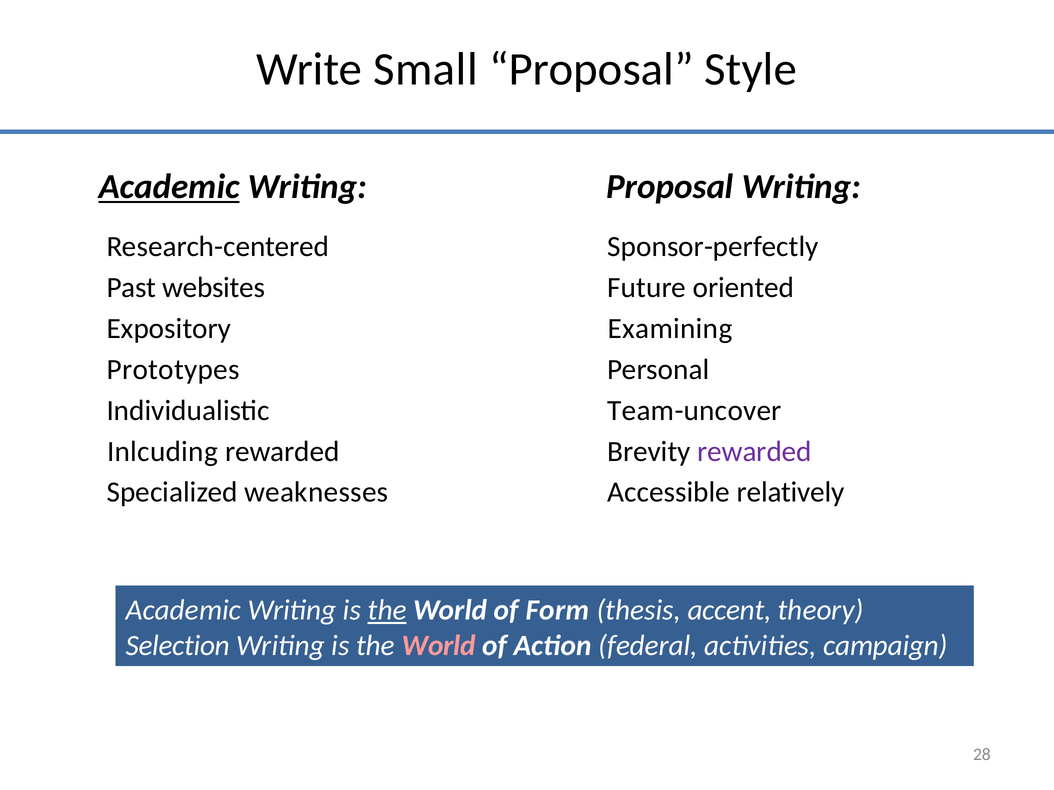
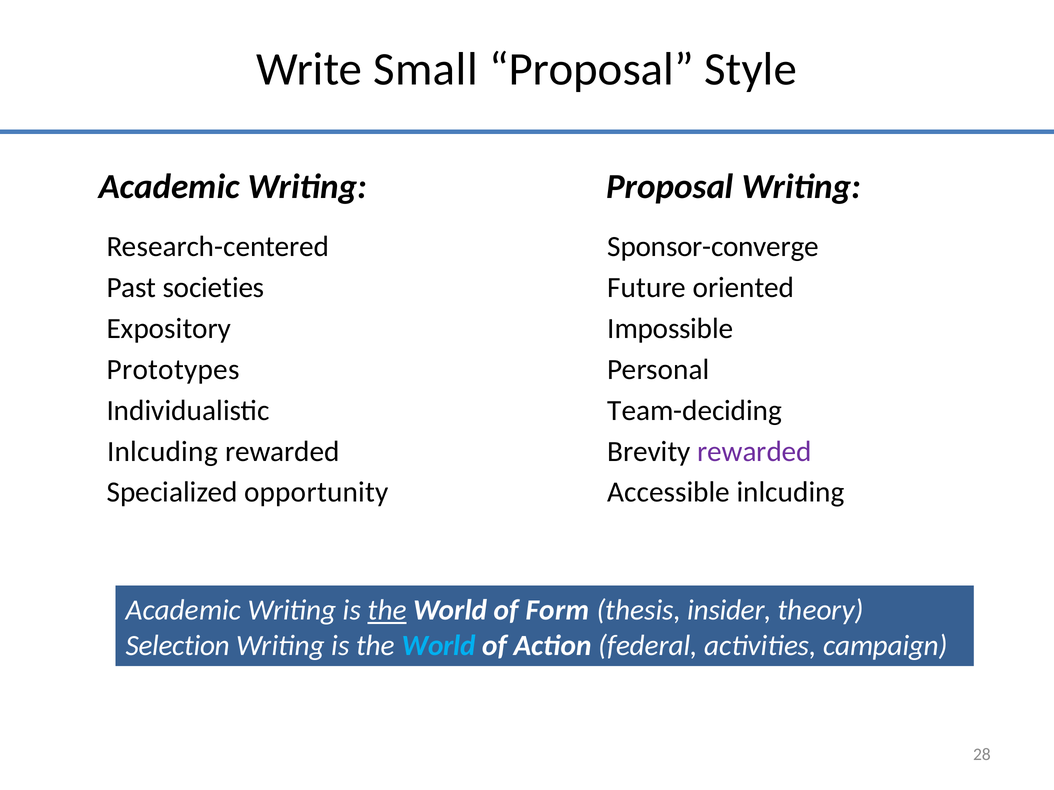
Academic underline: present -> none (169, 187)
Sponsor-perfectly: Sponsor-perfectly -> Sponsor-converge (713, 247)
websites: websites -> societies (214, 288)
Examining: Examining -> Impossible (670, 329)
Team-uncover: Team-uncover -> Team-deciding (695, 411)
weaknesses: weaknesses -> opportunity (316, 493)
Accessible relatively: relatively -> inlcuding (791, 493)
accent: accent -> insider (729, 611)
World colour: pink -> light blue (439, 646)
